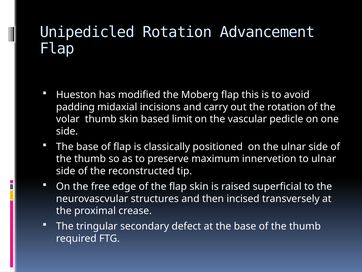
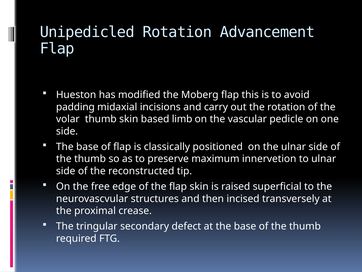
limit: limit -> limb (182, 119)
